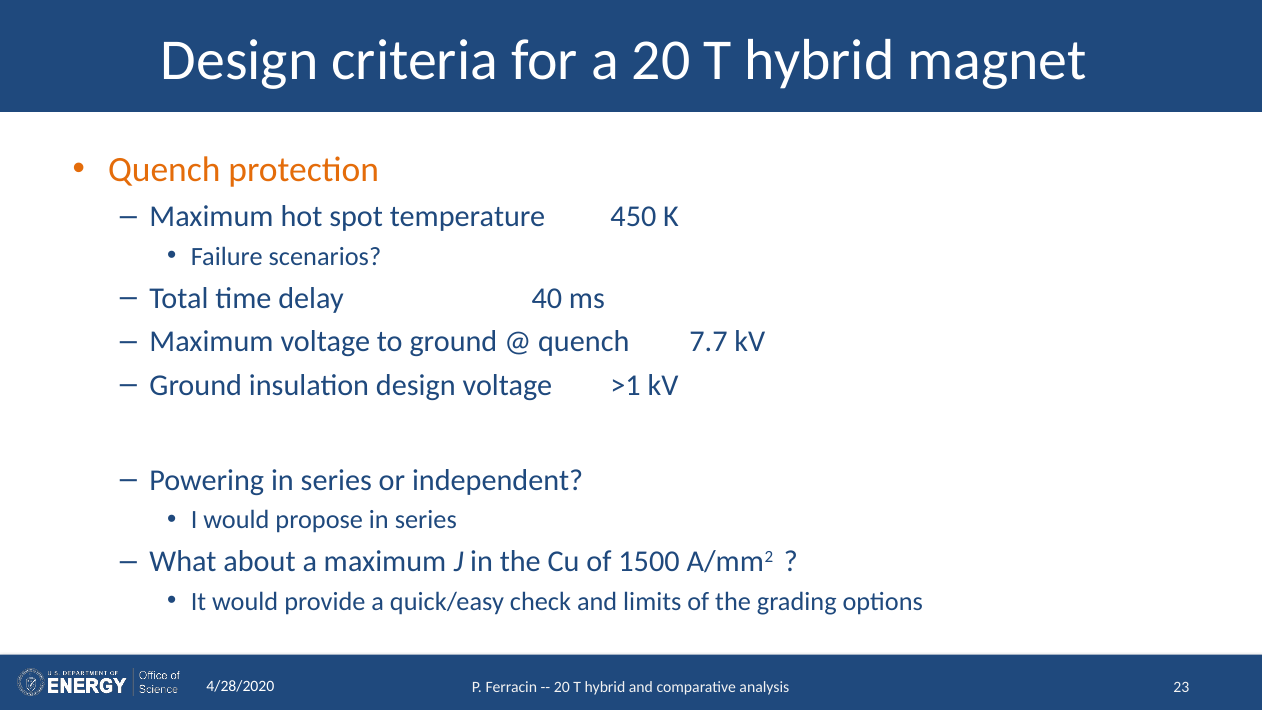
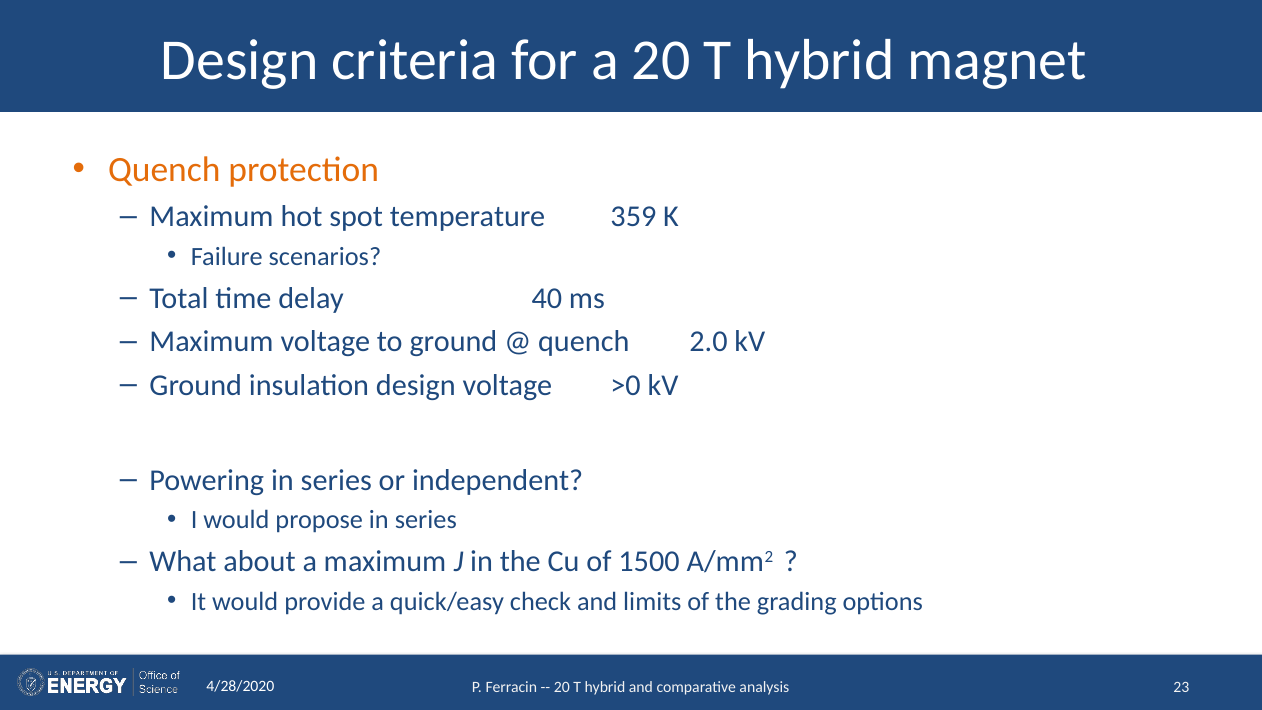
450: 450 -> 359 (633, 217)
7.7: 7.7 -> 2.0 (709, 342)
>1: >1 -> >0 (626, 385)
